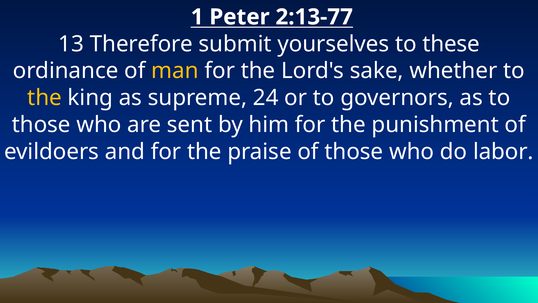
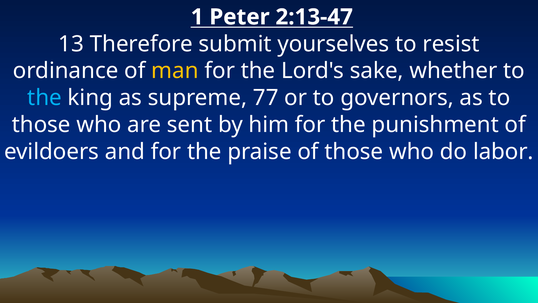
2:13-77: 2:13-77 -> 2:13-47 (314, 17)
these: these -> resist (451, 44)
the colour: yellow -> light blue (45, 98)
24: 24 -> 77 (266, 98)
